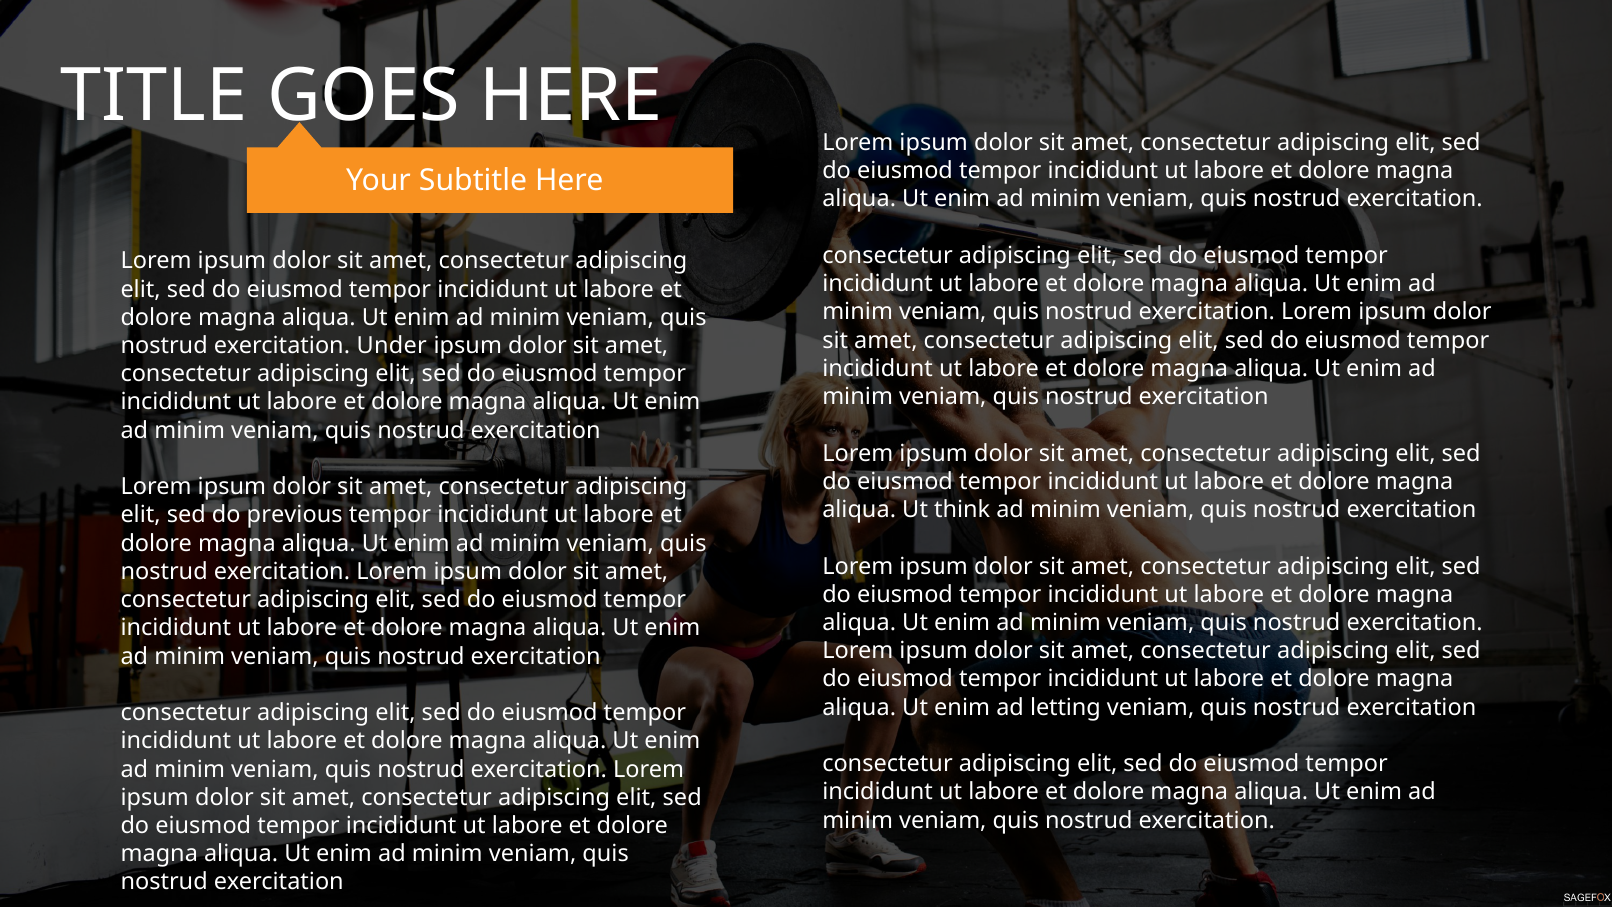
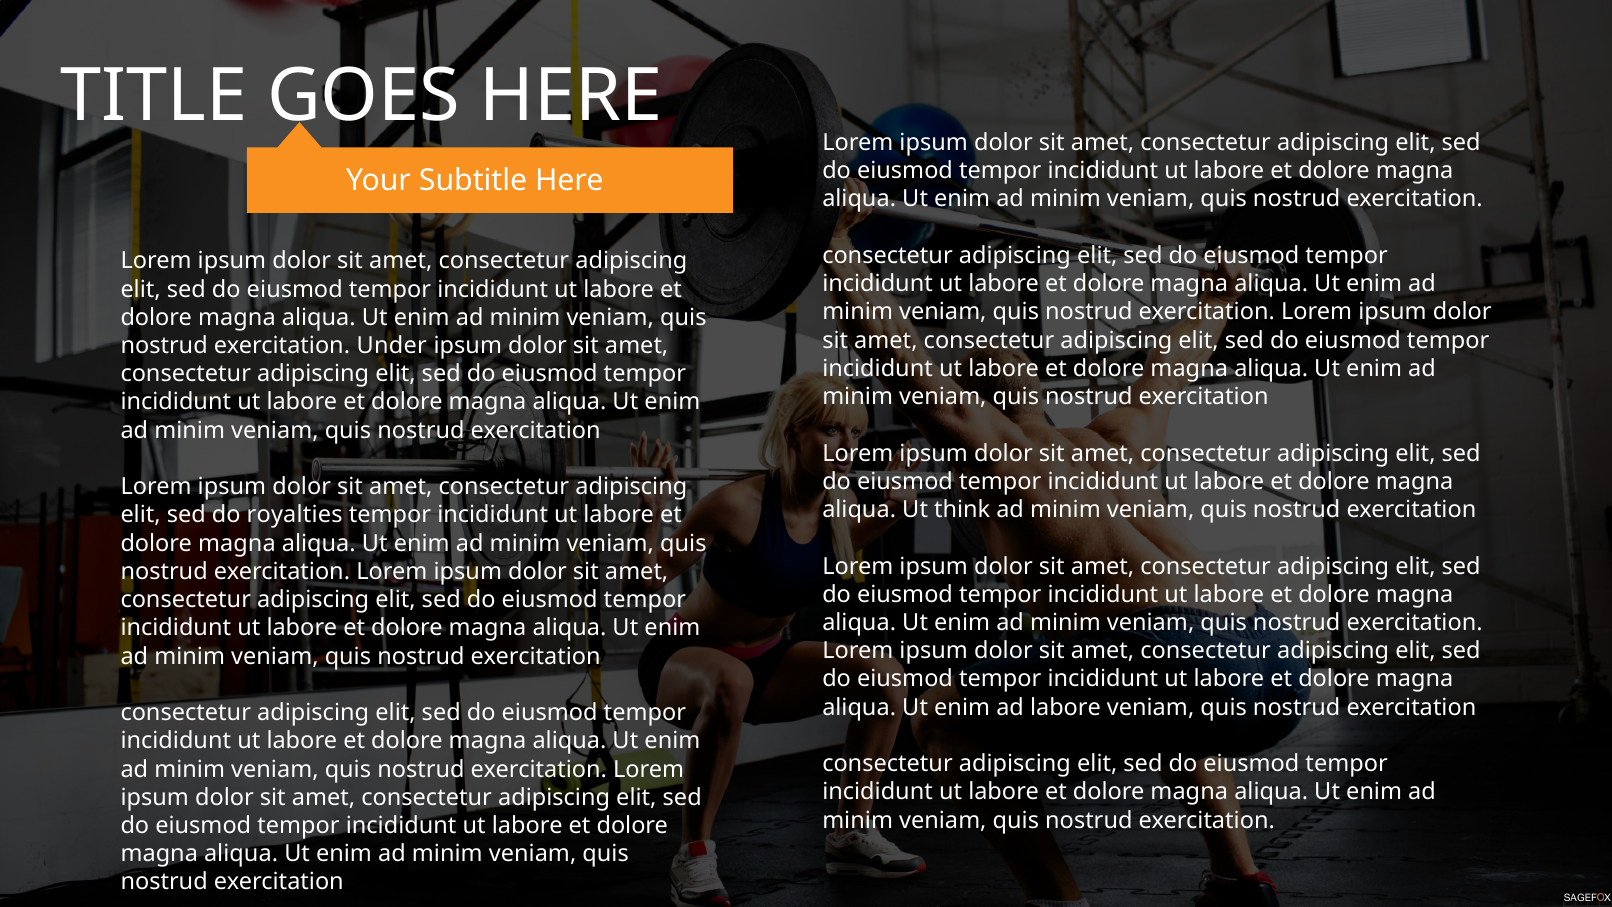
previous: previous -> royalties (295, 515)
ad letting: letting -> labore (1065, 707)
